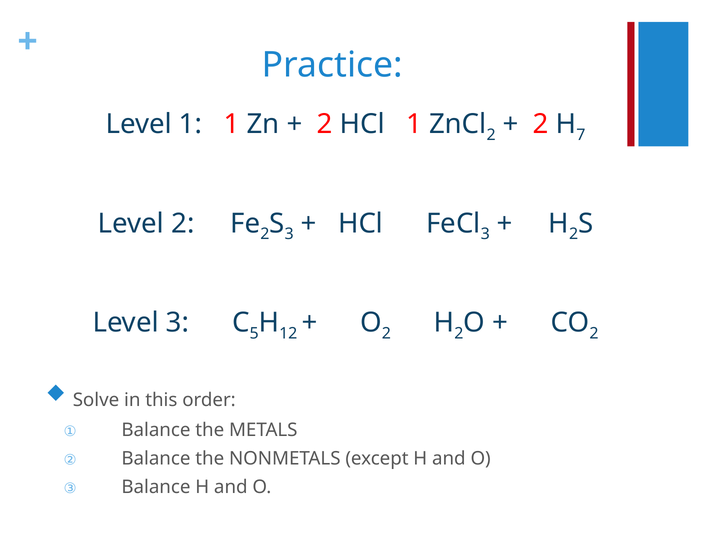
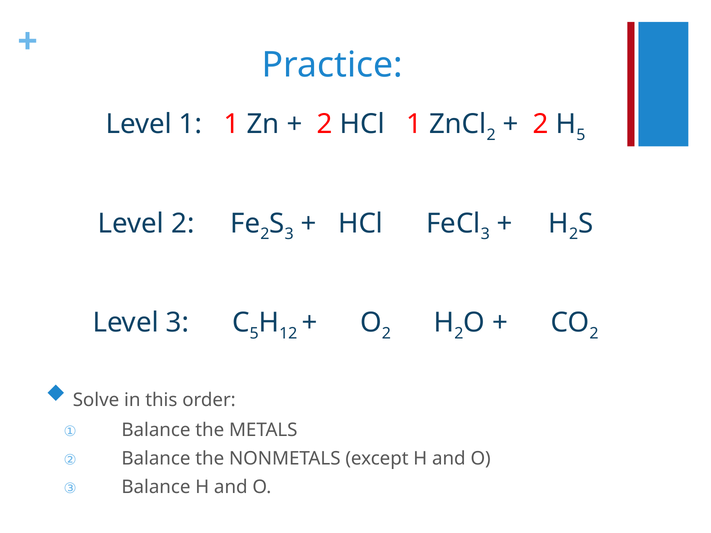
H 7: 7 -> 5 (581, 135)
